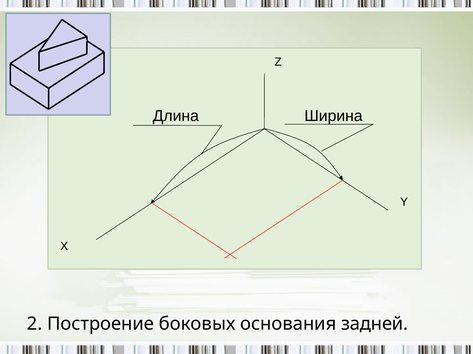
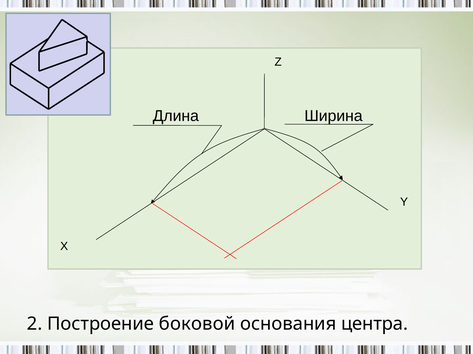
боковых: боковых -> боковой (197, 325)
задней: задней -> центра (375, 325)
